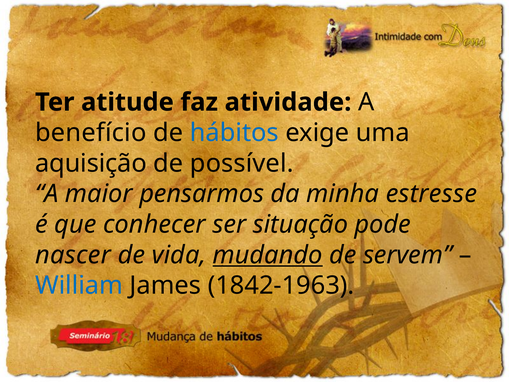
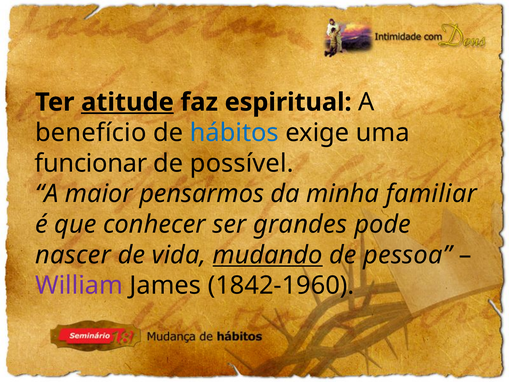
atitude underline: none -> present (127, 102)
atividade: atividade -> espiritual (288, 102)
aquisição: aquisição -> funcionar (91, 163)
estresse: estresse -> familiar (431, 194)
situação: situação -> grandes (300, 224)
servem: servem -> pessoa (407, 255)
William colour: blue -> purple (79, 285)
1842-1963: 1842-1963 -> 1842-1960 (281, 285)
